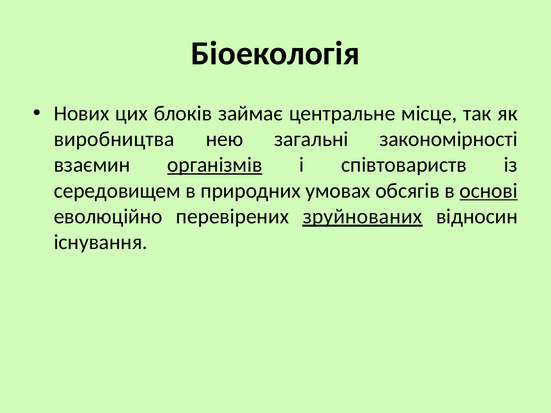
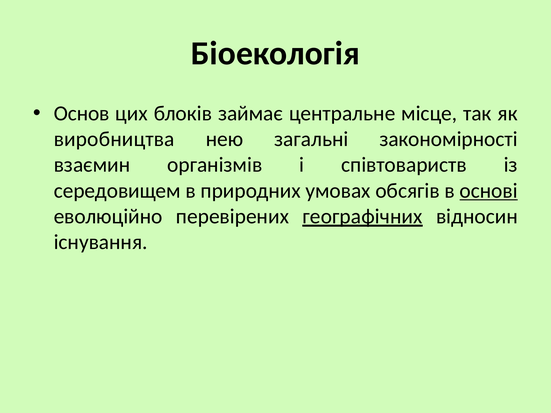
Нових: Нових -> Основ (82, 114)
організмів underline: present -> none (215, 165)
зруйнованих: зруйнованих -> географічних (362, 216)
